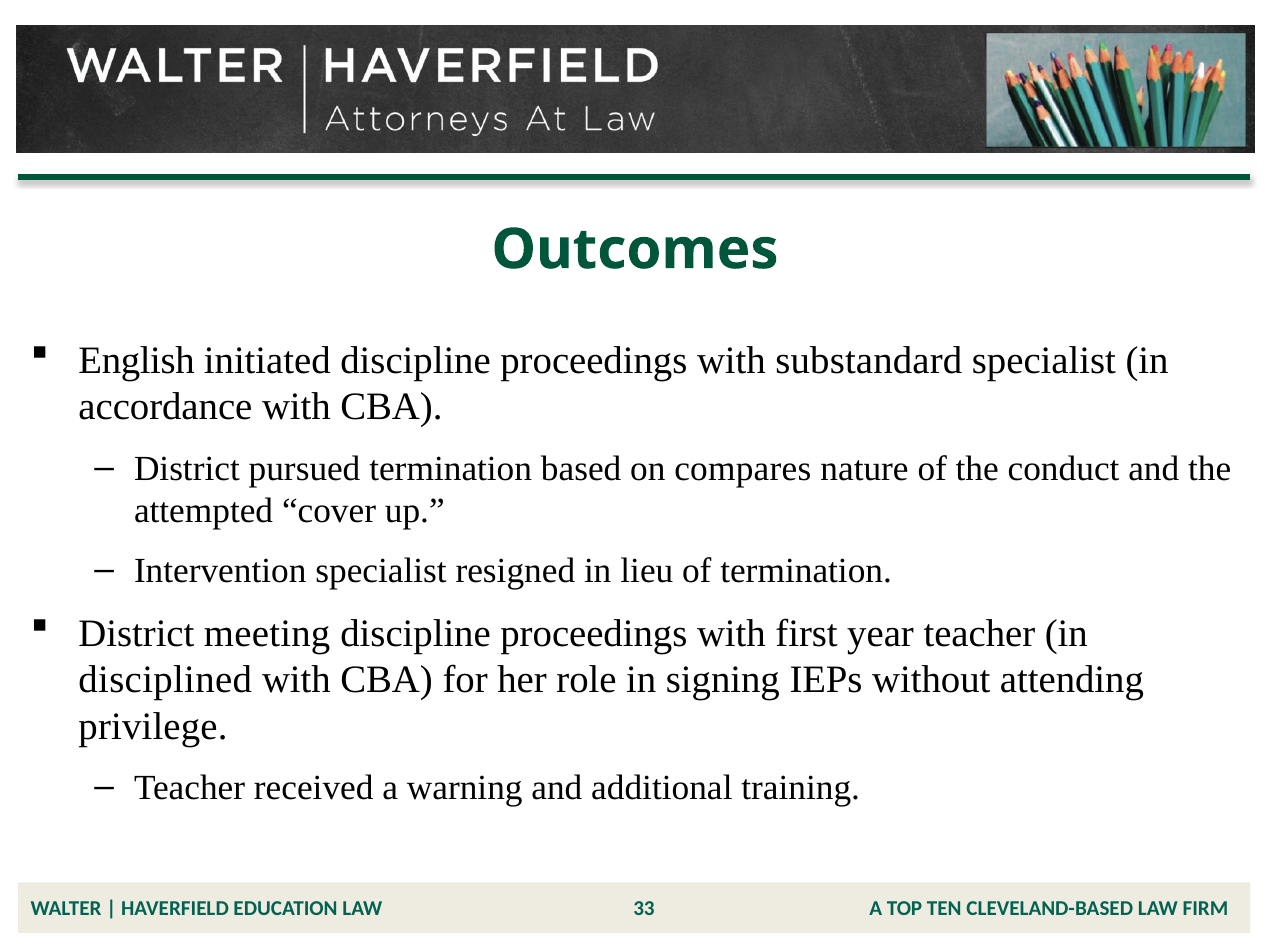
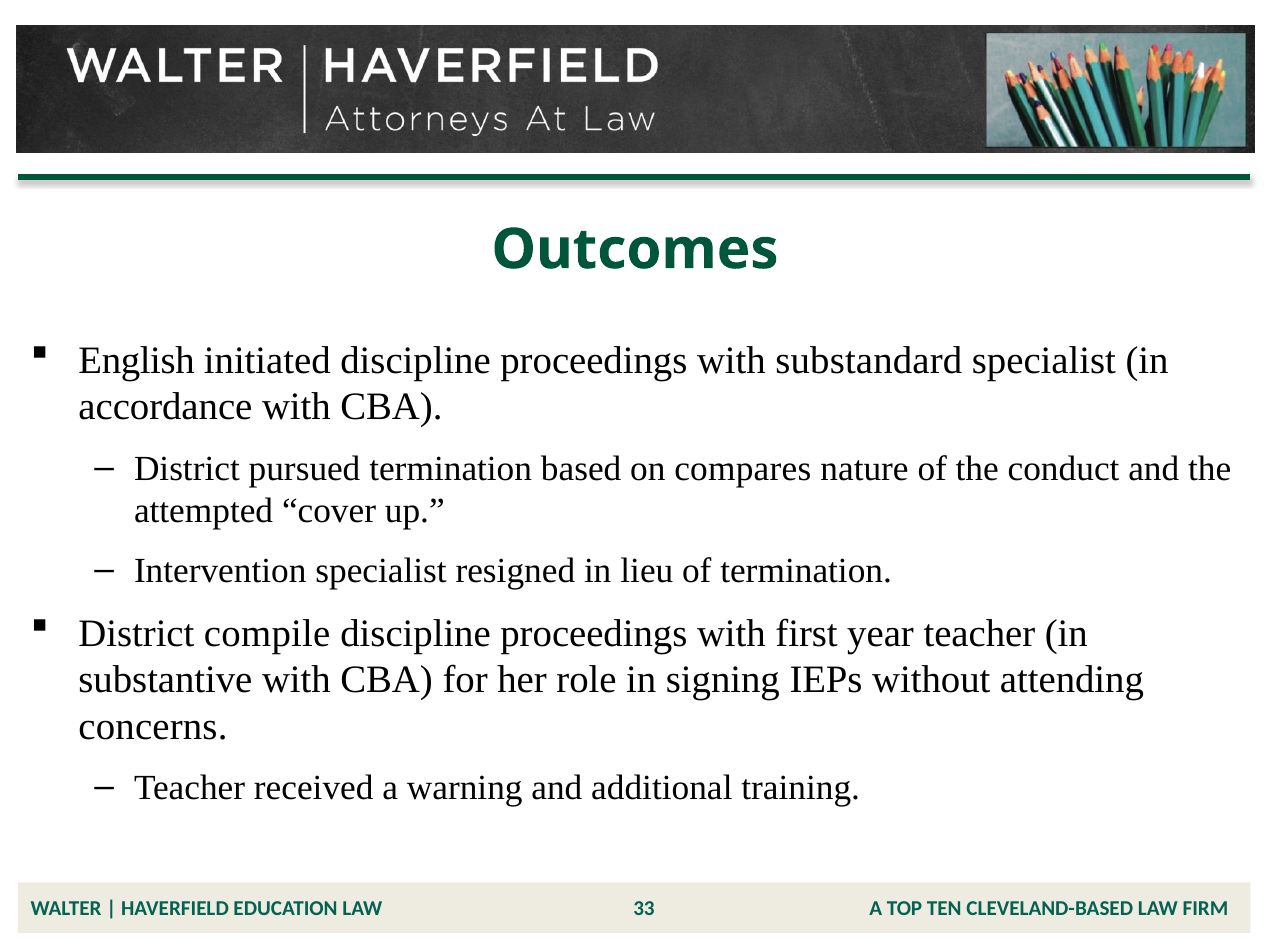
meeting: meeting -> compile (267, 634)
disciplined: disciplined -> substantive (165, 680)
privilege: privilege -> concerns (153, 727)
